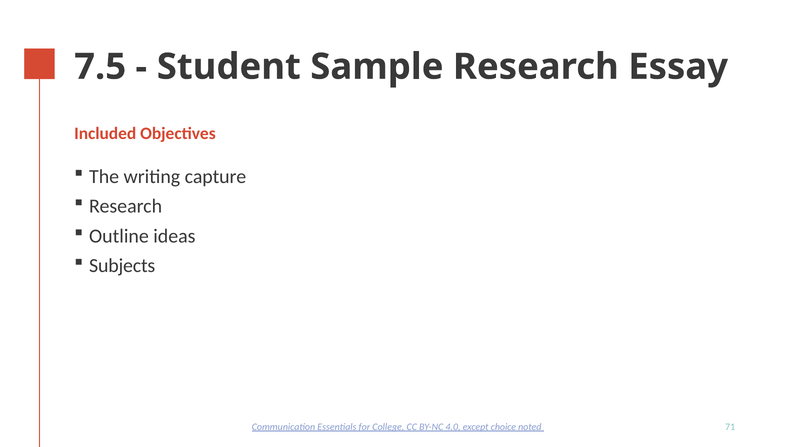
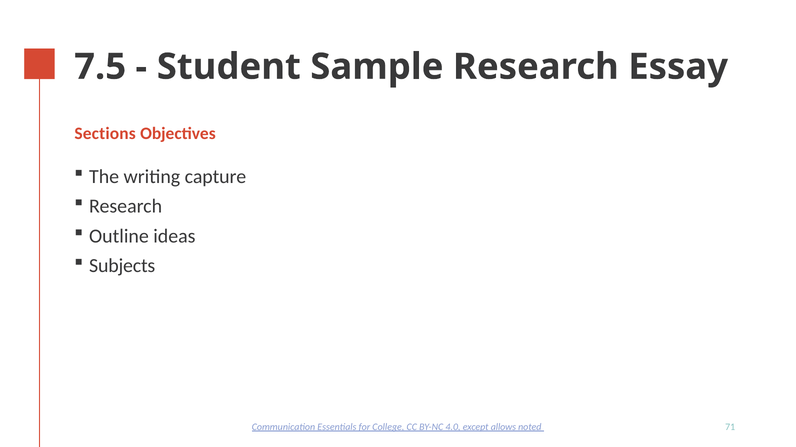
Included: Included -> Sections (105, 134)
choice: choice -> allows (503, 428)
